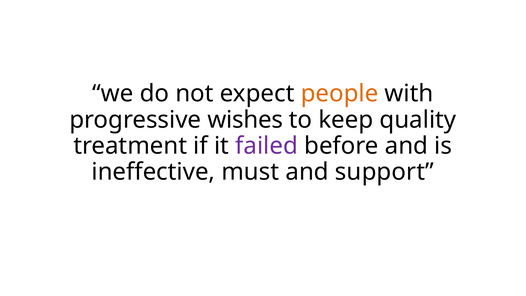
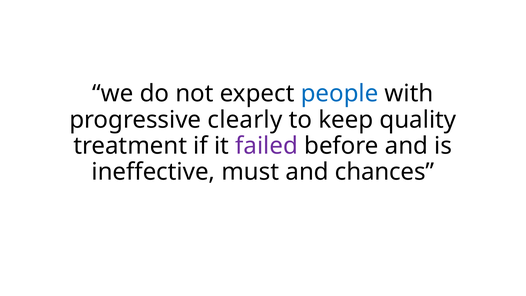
people colour: orange -> blue (339, 94)
wishes: wishes -> clearly (245, 120)
support: support -> chances (385, 172)
